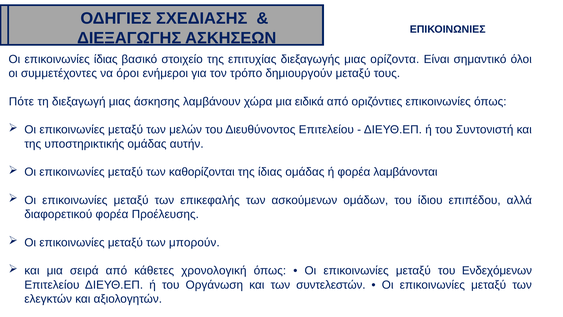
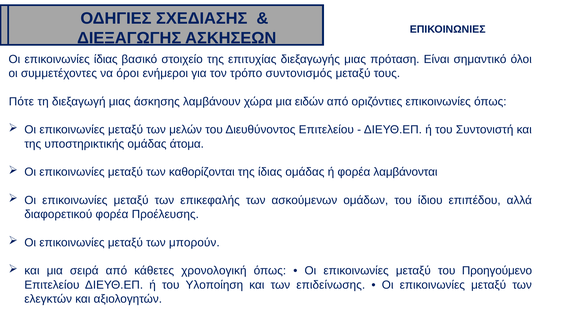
ορίζοντα: ορίζοντα -> πρόταση (395, 59)
δημιουργούν: δημιουργούν -> συντονισμός (299, 73)
ειδικά: ειδικά -> ειδών (309, 101)
αυτήν: αυτήν -> άτομα (187, 144)
Ενδεχόμενων: Ενδεχόμενων -> Προηγούμενο (497, 270)
Οργάνωση: Οργάνωση -> Υλοποίηση (214, 285)
συντελεστών: συντελεστών -> επιδείνωσης (331, 285)
